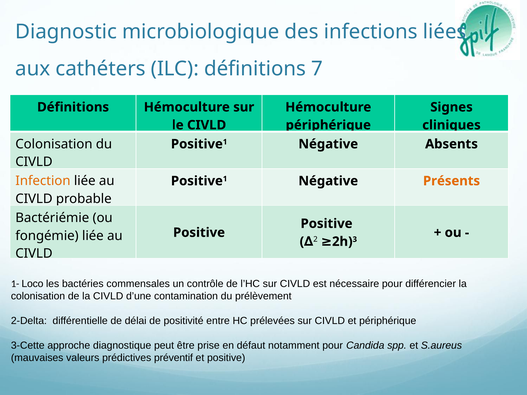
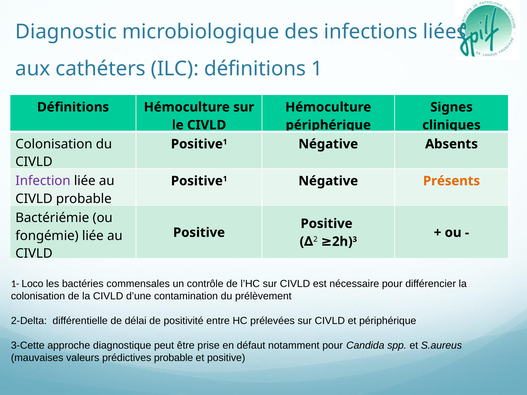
7: 7 -> 1 (317, 69)
Infection colour: orange -> purple (43, 181)
prédictives préventif: préventif -> probable (174, 358)
